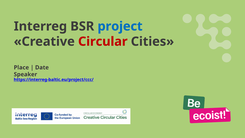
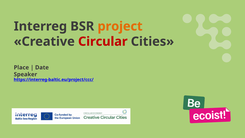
project colour: blue -> orange (120, 26)
